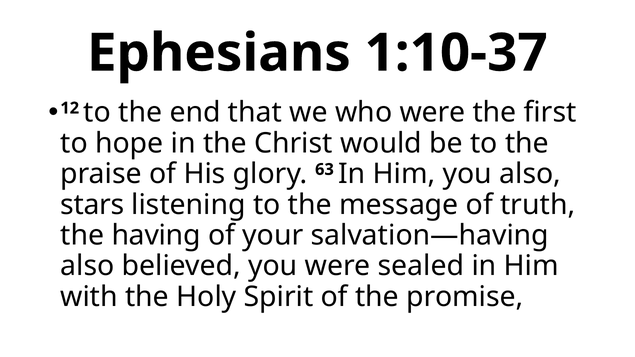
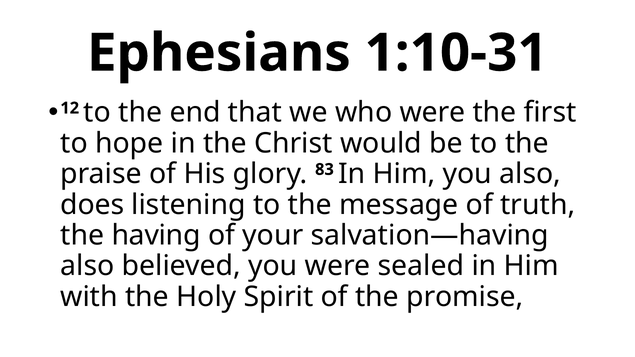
1:10-37: 1:10-37 -> 1:10-31 (456, 53)
63: 63 -> 83 (324, 170)
stars: stars -> does (92, 205)
